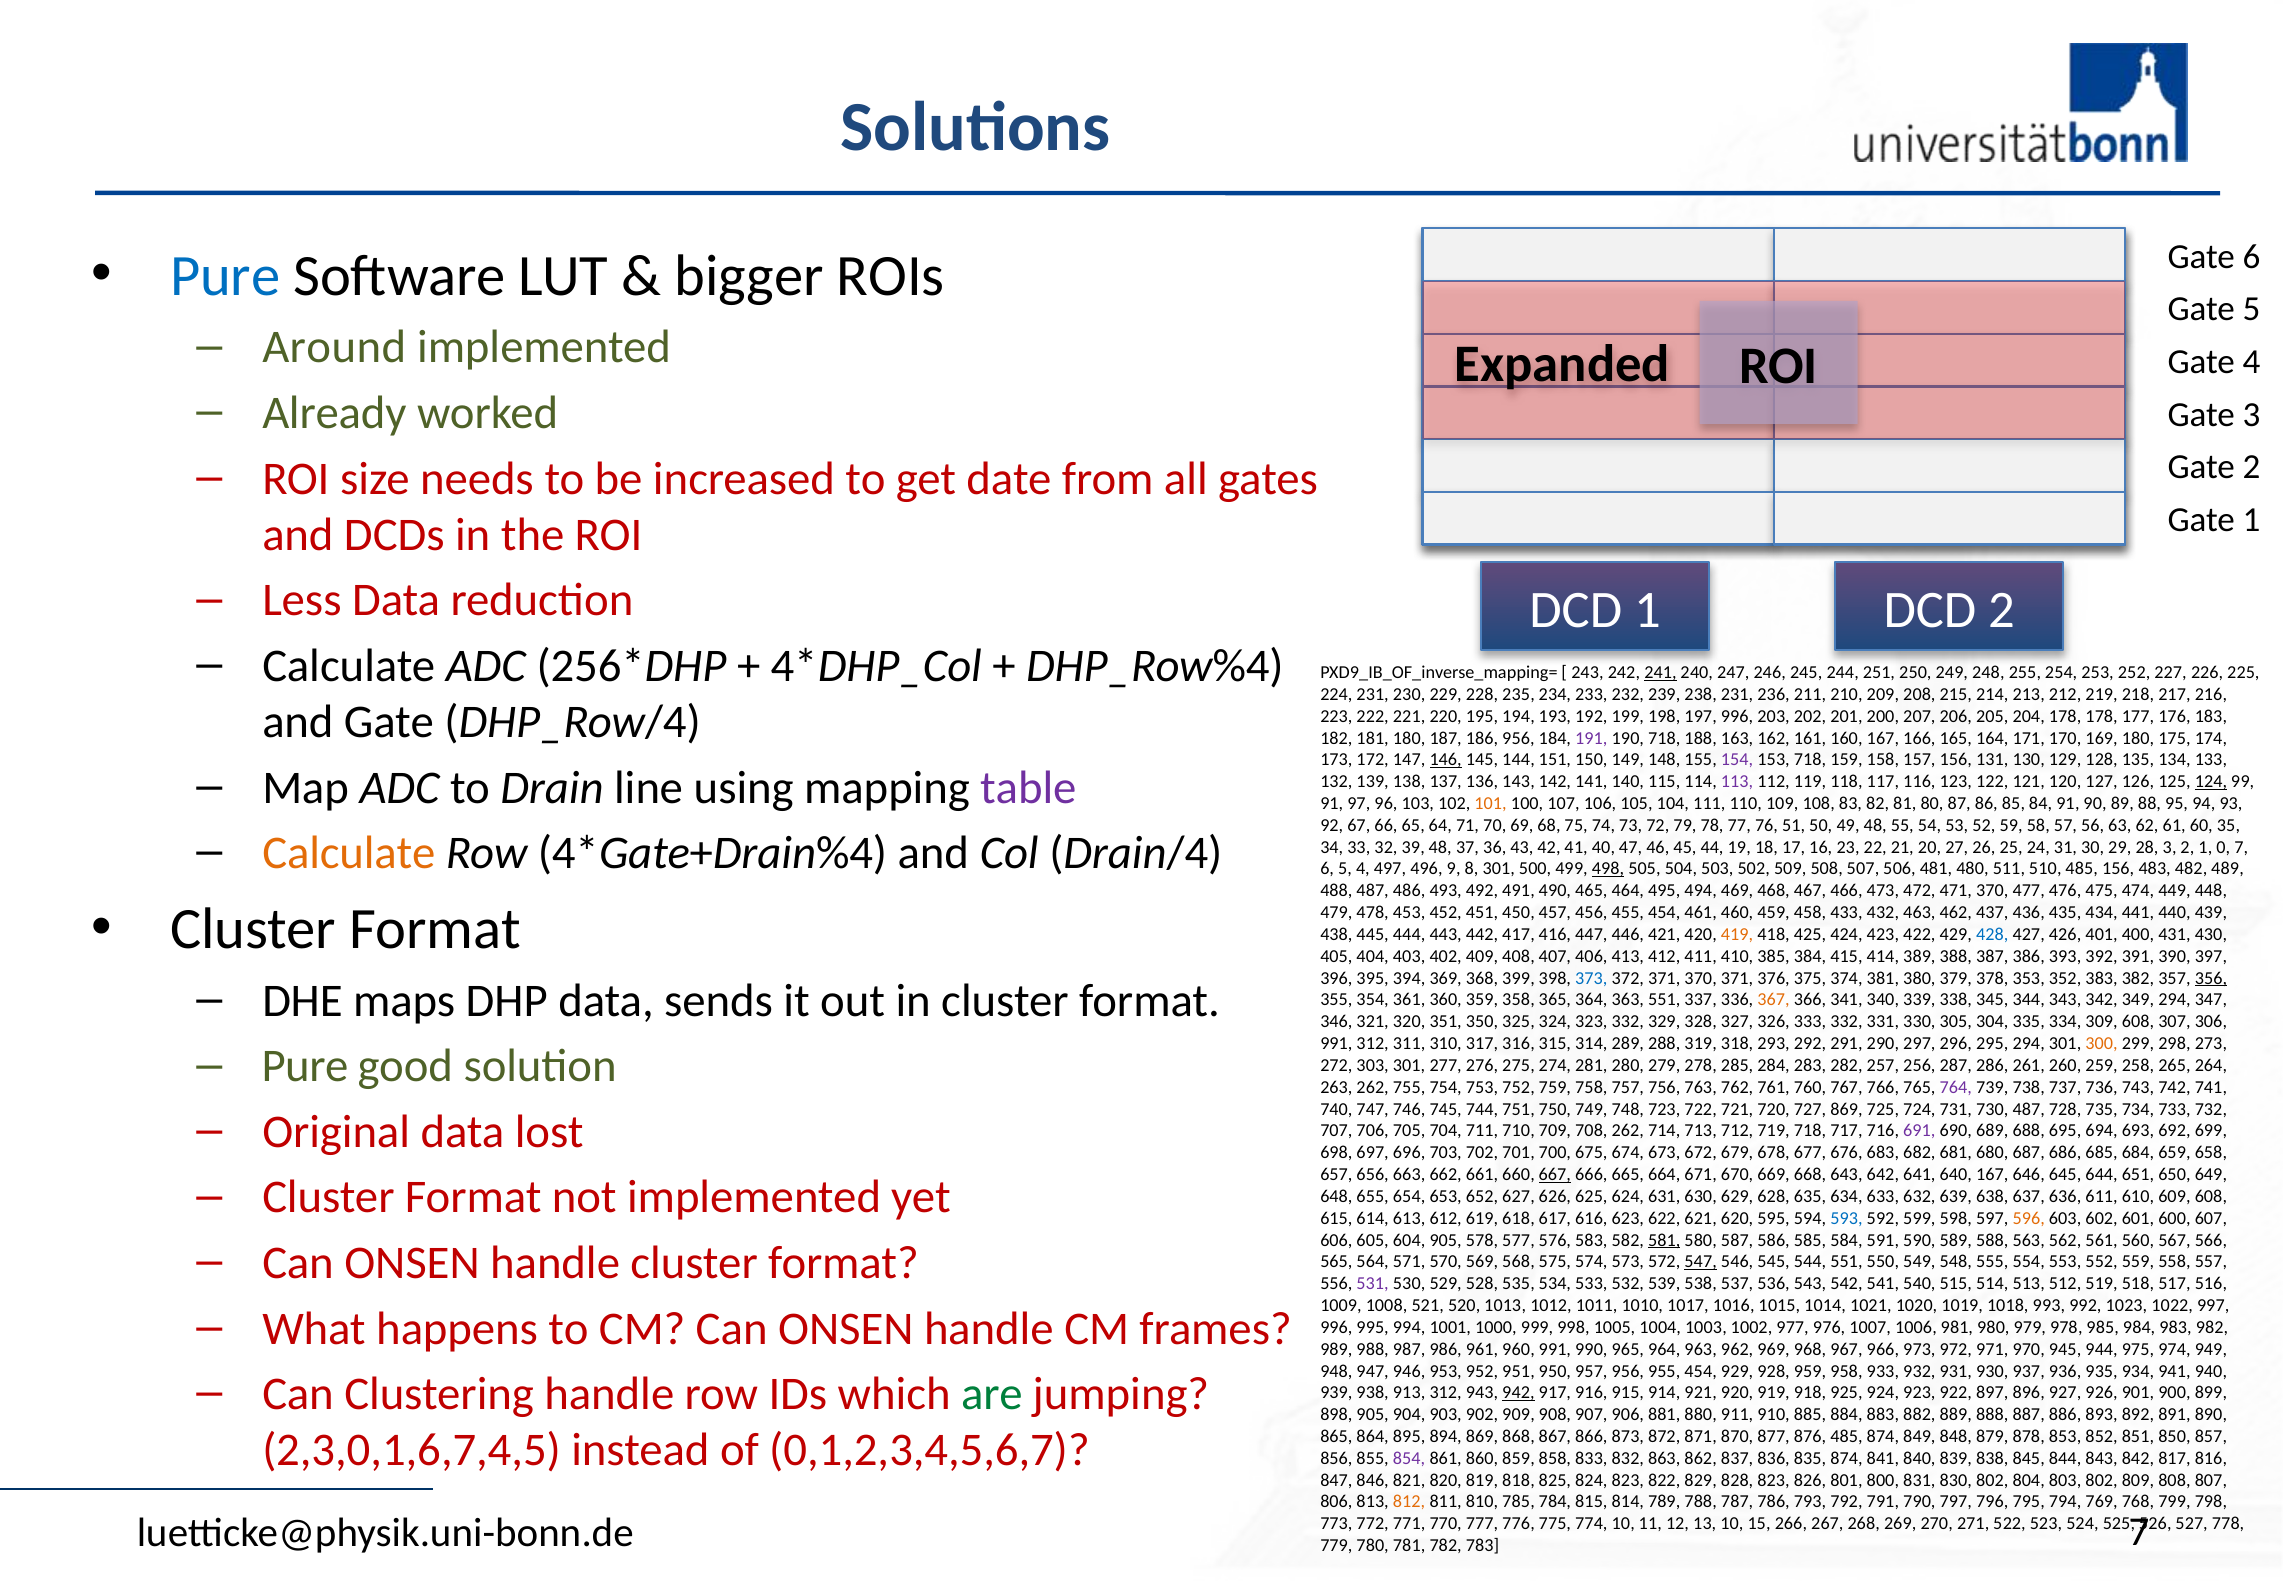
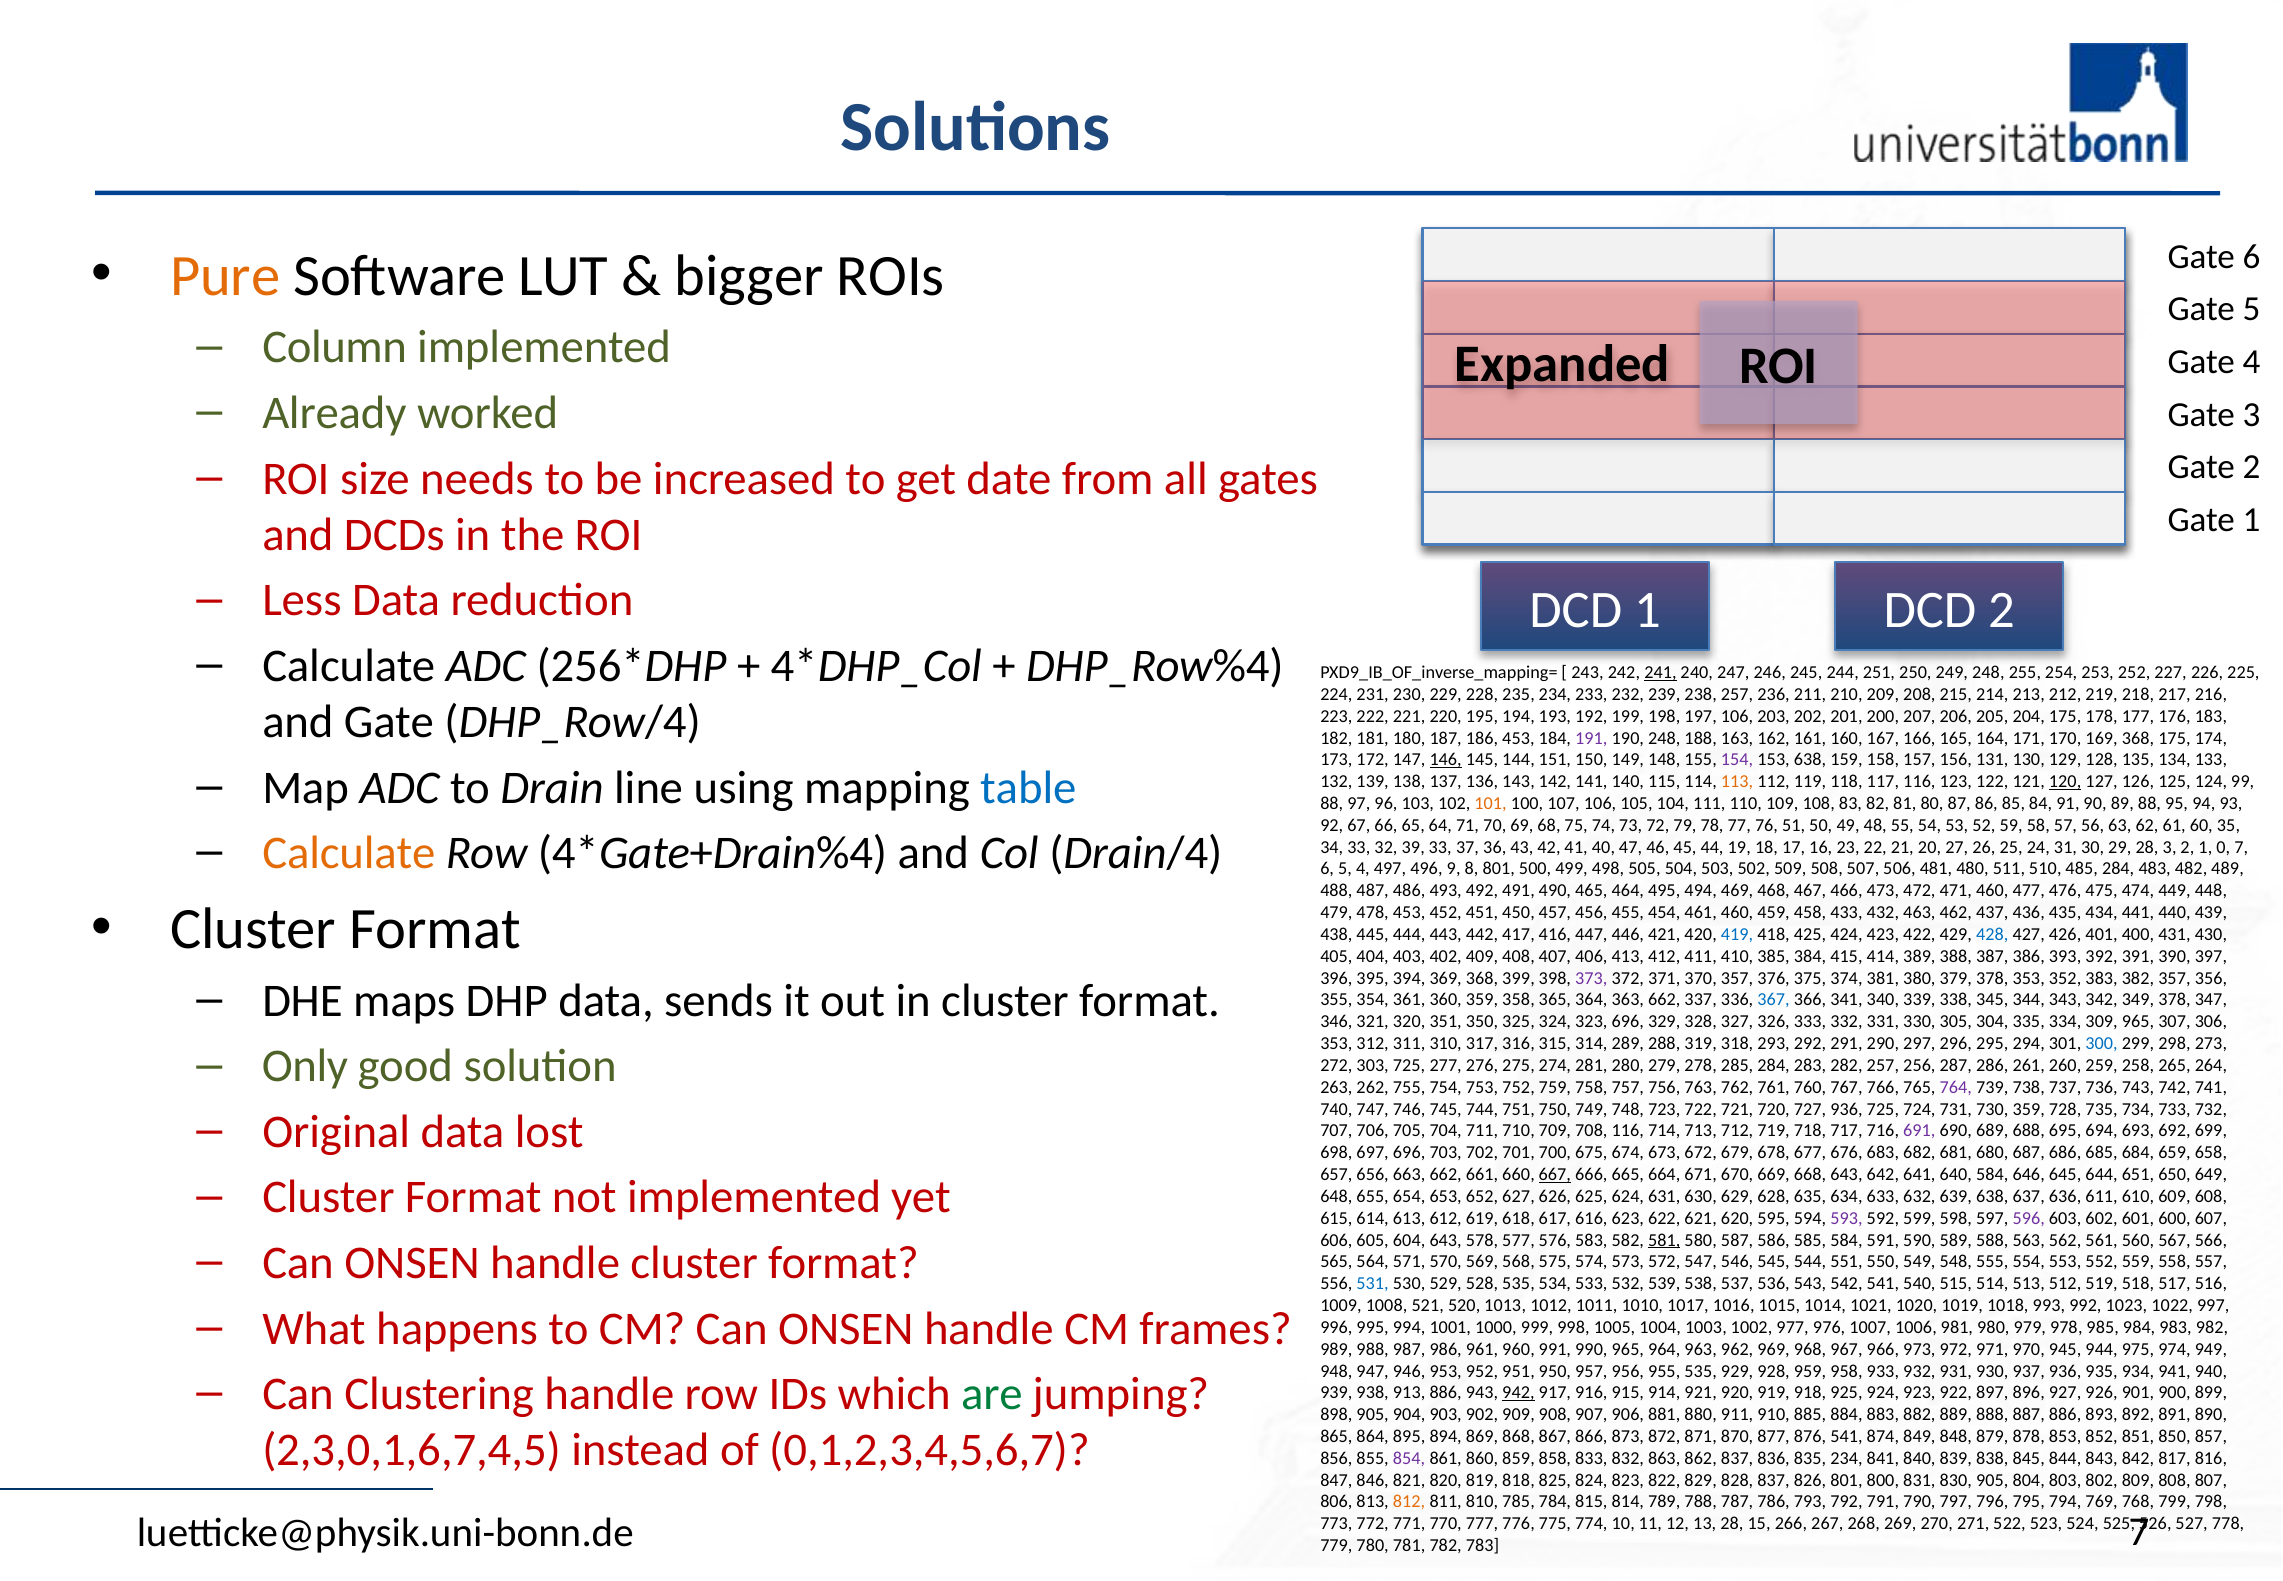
Pure colour: blue -> orange (225, 276)
Around: Around -> Column (335, 347)
238 231: 231 -> 257 (1737, 694)
197 996: 996 -> 106 (1737, 716)
204 178: 178 -> 175 (2065, 716)
186 956: 956 -> 453 (1518, 738)
190 718: 718 -> 248 (1664, 738)
169 180: 180 -> 368 (2138, 738)
153 718: 718 -> 638 (1810, 760)
table colour: purple -> blue (1028, 787)
113 colour: purple -> orange (1737, 781)
120 underline: none -> present (2065, 781)
124 underline: present -> none (2211, 781)
91: 91 -> 88 (1332, 803)
39 48: 48 -> 33 (1440, 847)
8 301: 301 -> 801 (1499, 869)
498 underline: present -> none (1608, 869)
485 156: 156 -> 284 (2118, 869)
471 370: 370 -> 460 (1992, 891)
419 colour: orange -> blue (1737, 934)
373 colour: blue -> purple (1591, 978)
370 371: 371 -> 357 (1737, 978)
356 underline: present -> none (2211, 978)
363 551: 551 -> 662 (1664, 1000)
367 colour: orange -> blue (1774, 1000)
349 294: 294 -> 378 (2174, 1000)
323 332: 332 -> 696 (1628, 1021)
309 608: 608 -> 965 (2138, 1021)
991: 991 -> 353 (1336, 1043)
300 colour: orange -> blue (2101, 1043)
Pure: Pure -> Only (305, 1066)
303 301: 301 -> 725 (1409, 1065)
727 869: 869 -> 936 (1847, 1109)
730 487: 487 -> 359 (2029, 1109)
708 262: 262 -> 116 (1628, 1131)
640 167: 167 -> 584 (1992, 1174)
593 colour: blue -> purple (1847, 1218)
596 colour: orange -> purple (2029, 1218)
604 905: 905 -> 643 (1446, 1240)
547 underline: present -> none (1701, 1261)
531 colour: purple -> blue (1373, 1283)
955 454: 454 -> 535 (1701, 1371)
913 312: 312 -> 886 (1446, 1392)
876 485: 485 -> 541 (1847, 1436)
835 874: 874 -> 234 (1847, 1458)
828 823: 823 -> 837 (1774, 1480)
830 802: 802 -> 905 (1992, 1480)
13 10: 10 -> 28 (1732, 1523)
